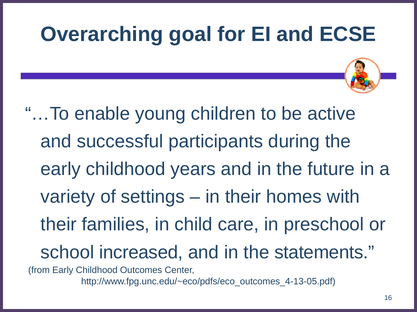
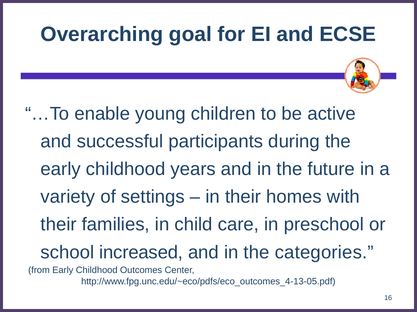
statements: statements -> categories (324, 253)
